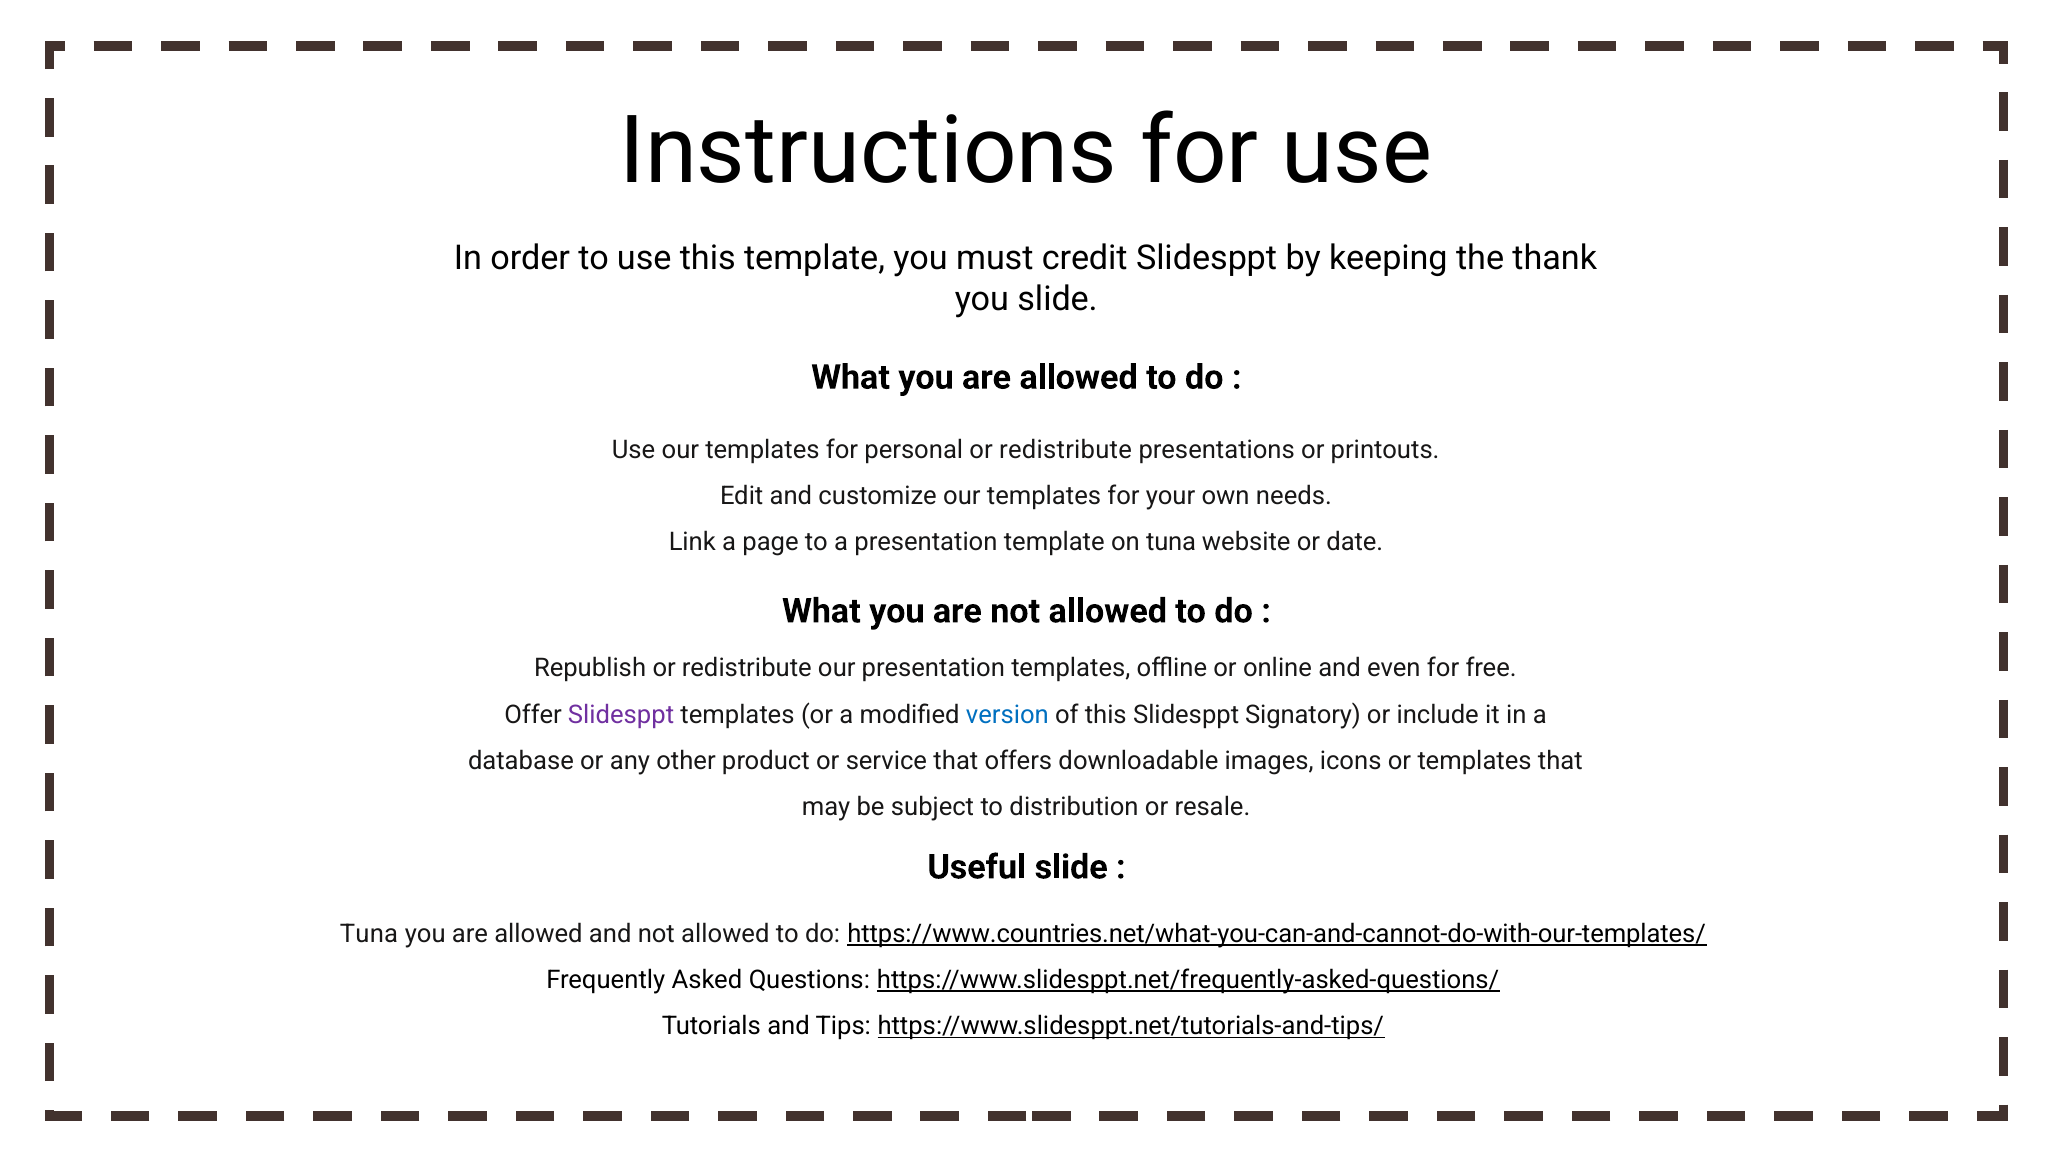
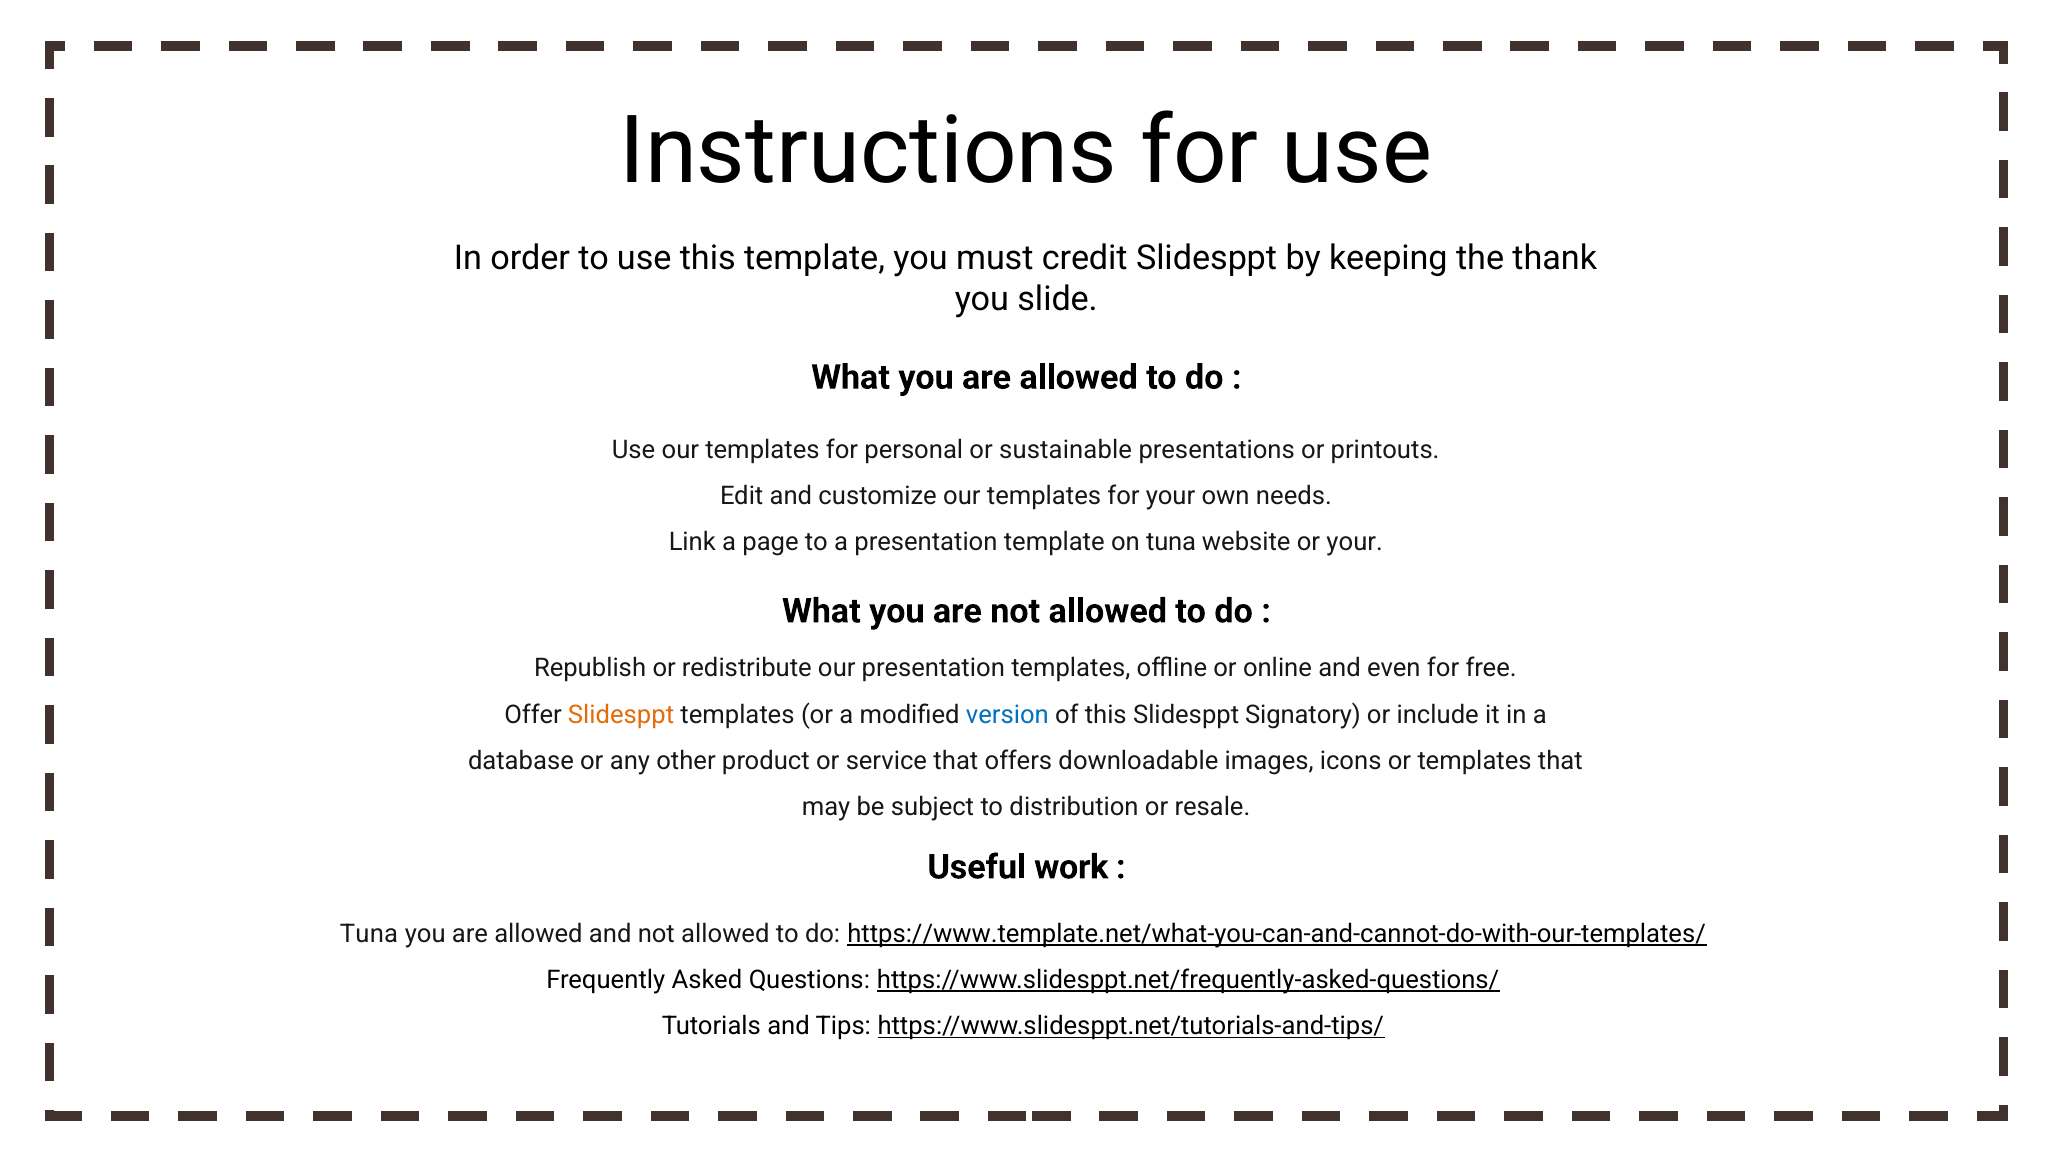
personal or redistribute: redistribute -> sustainable (1066, 450)
or date: date -> your (1355, 542)
Slidesppt colour: purple -> orange (621, 715)
Useful slide: slide -> work (1071, 867)
https://www.countries.net/what-you-can-and-cannot-do-with-our-templates/: https://www.countries.net/what-you-can-and-cannot-do-with-our-templates/ -> https://www.template.net/what-you-can-and-cannot-do-with-our-templates/ (1277, 934)
